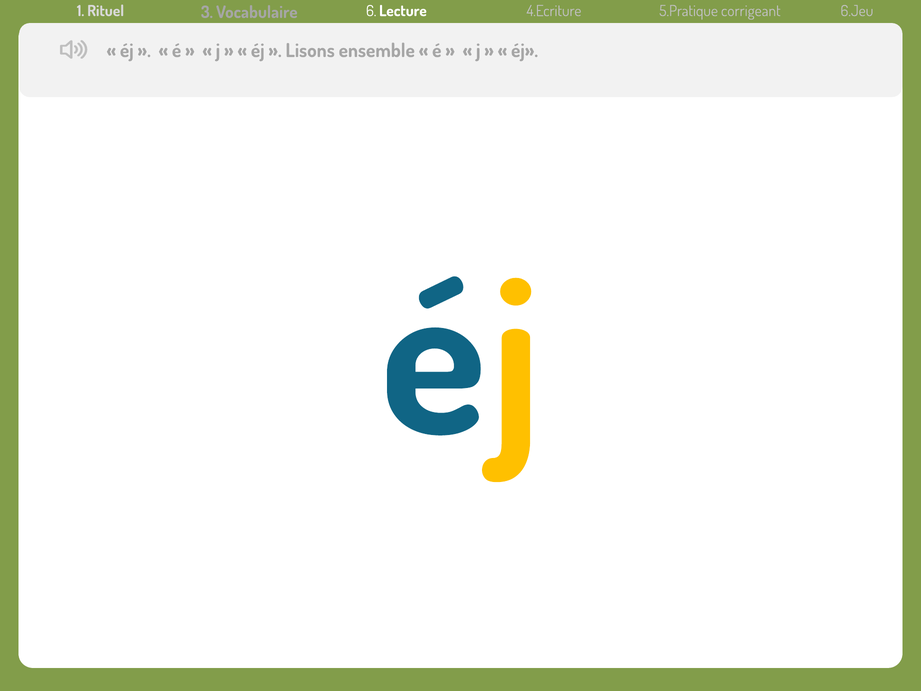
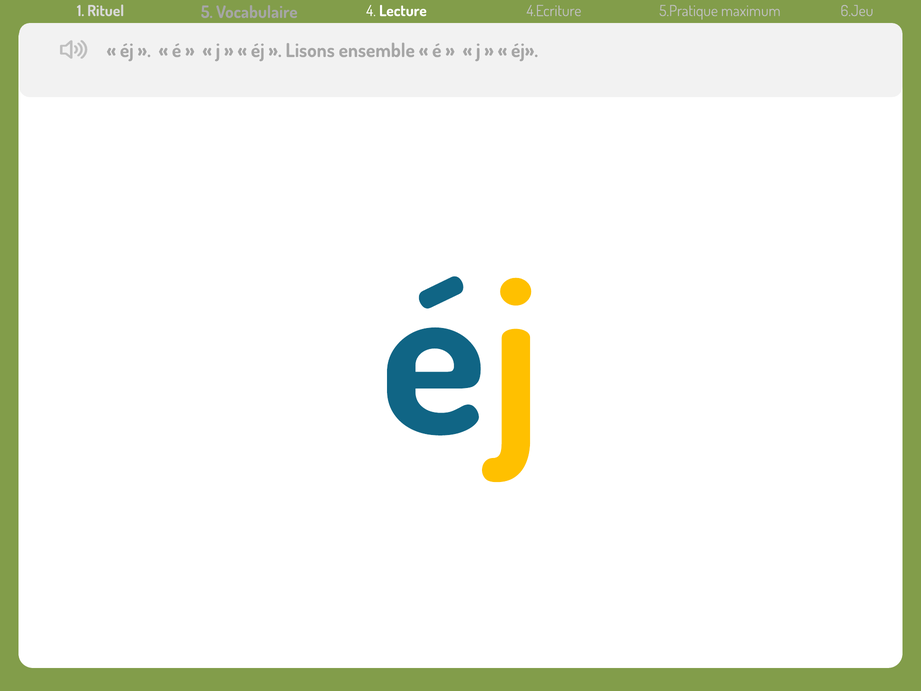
3: 3 -> 5 (207, 12)
6: 6 -> 4 (371, 11)
corrigeant: corrigeant -> maximum (751, 11)
